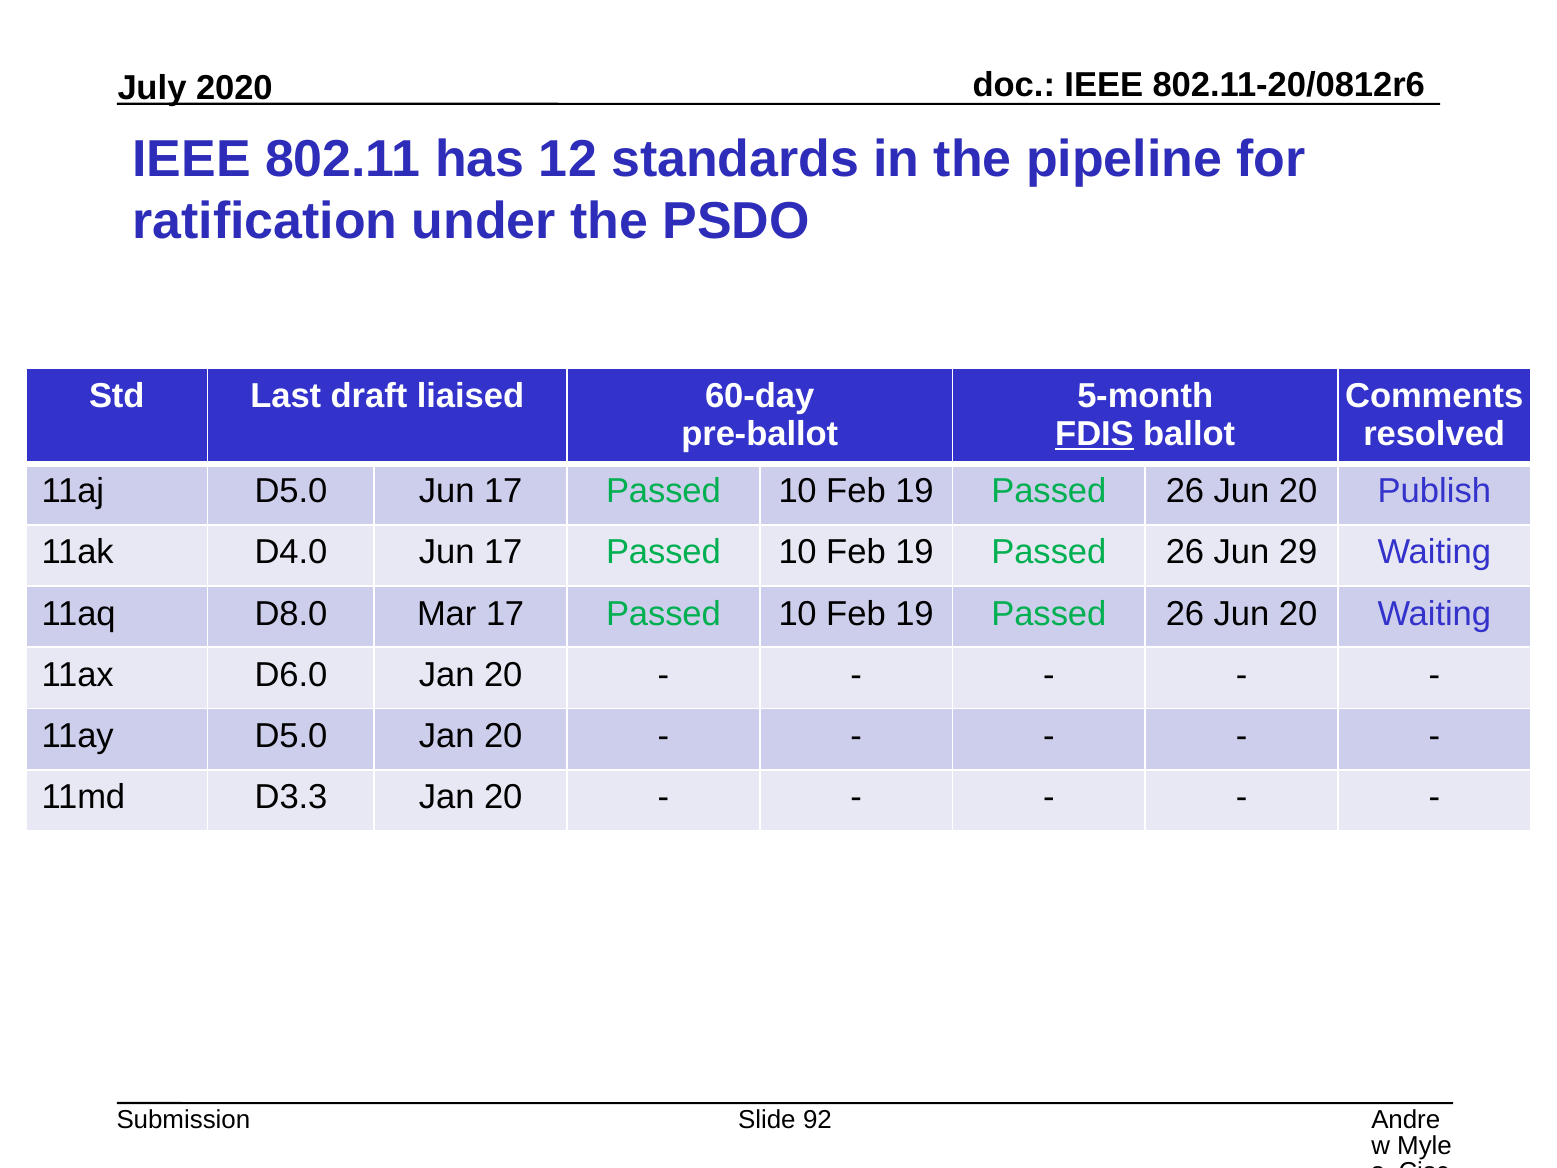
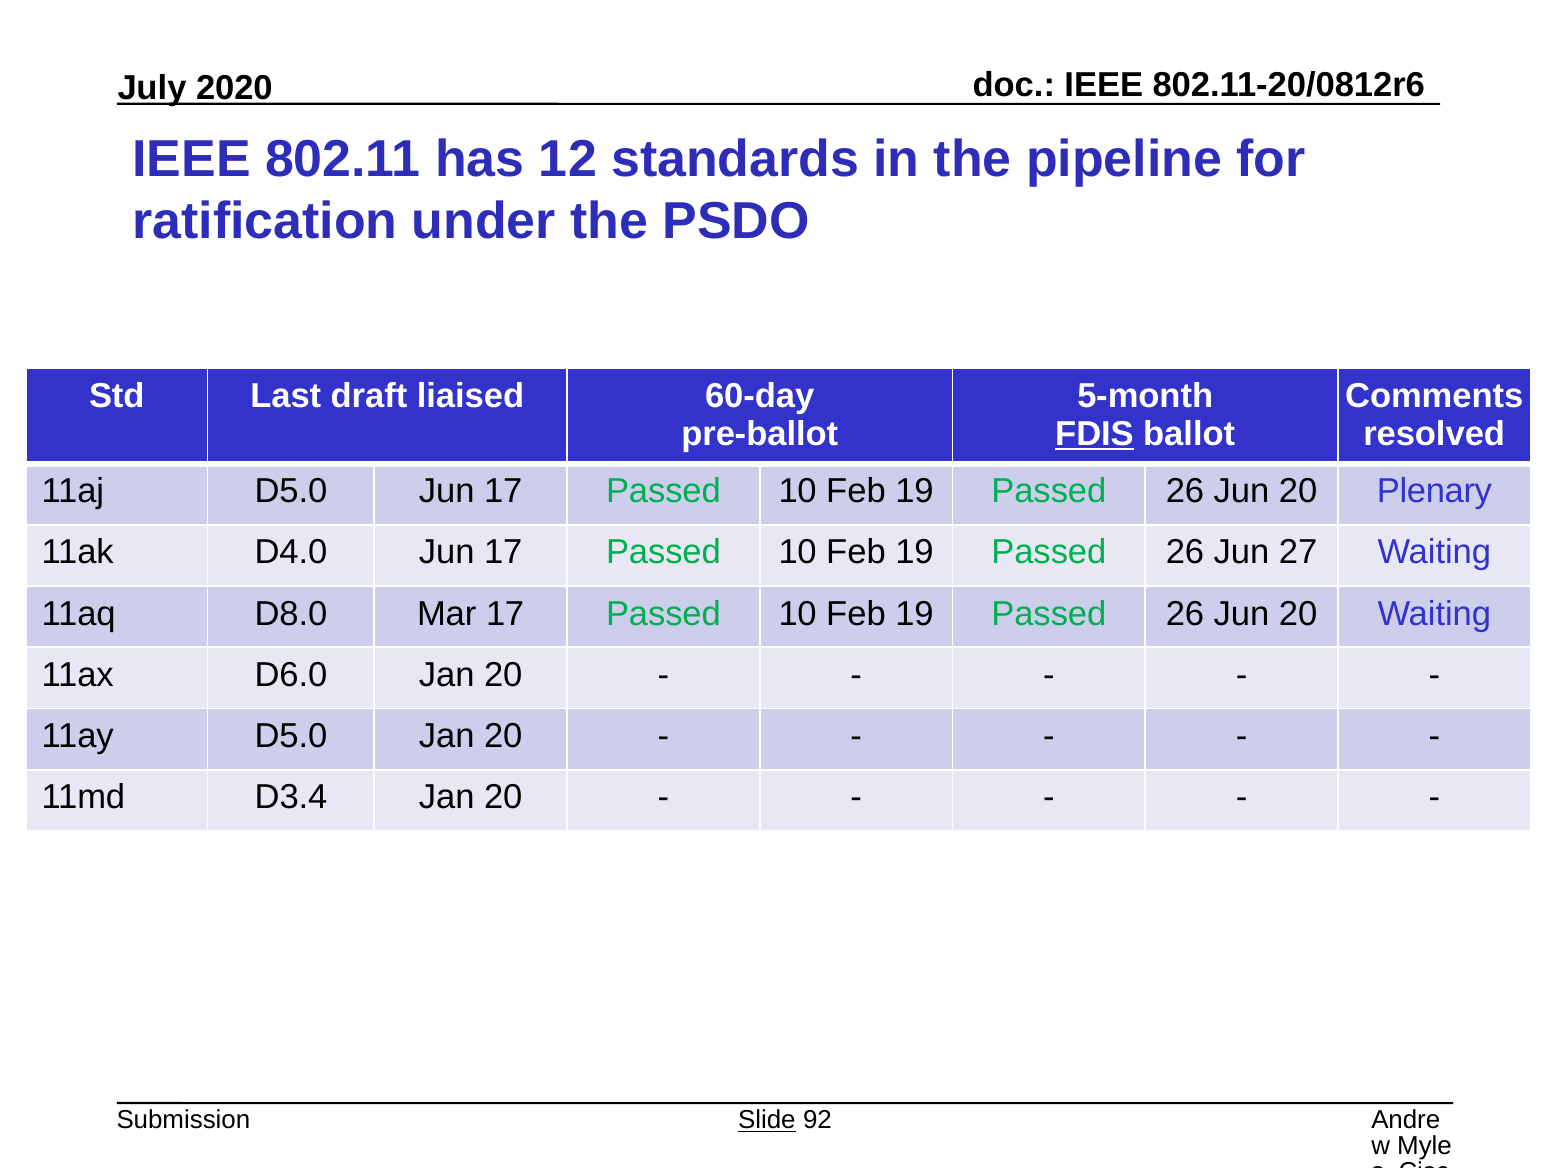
Publish: Publish -> Plenary (1434, 491)
29: 29 -> 27 (1298, 552)
D3.3: D3.3 -> D3.4 (291, 797)
Slide underline: none -> present (767, 1120)
